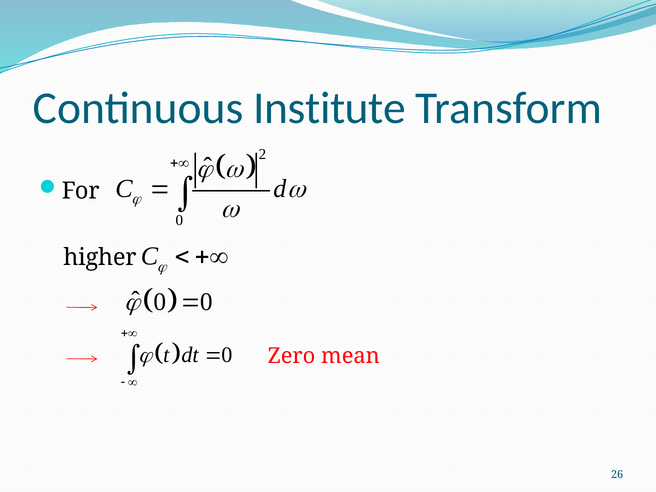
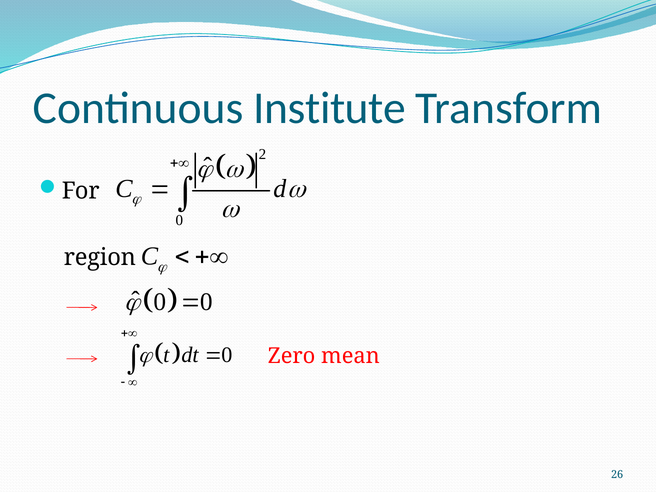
higher: higher -> region (100, 257)
